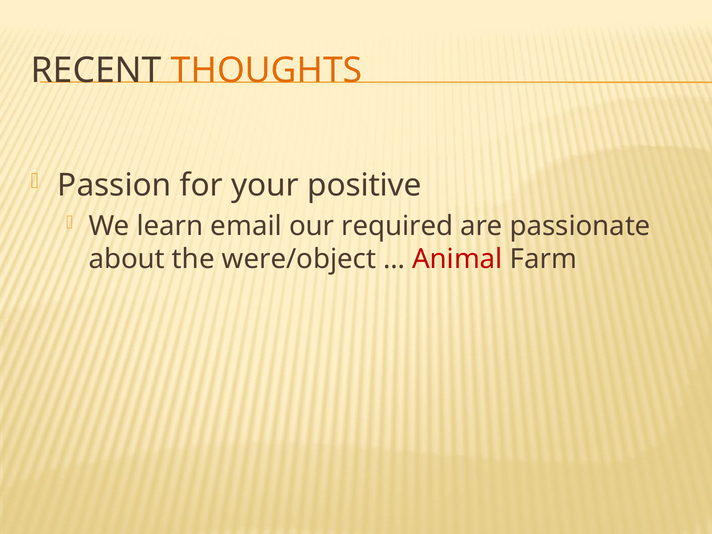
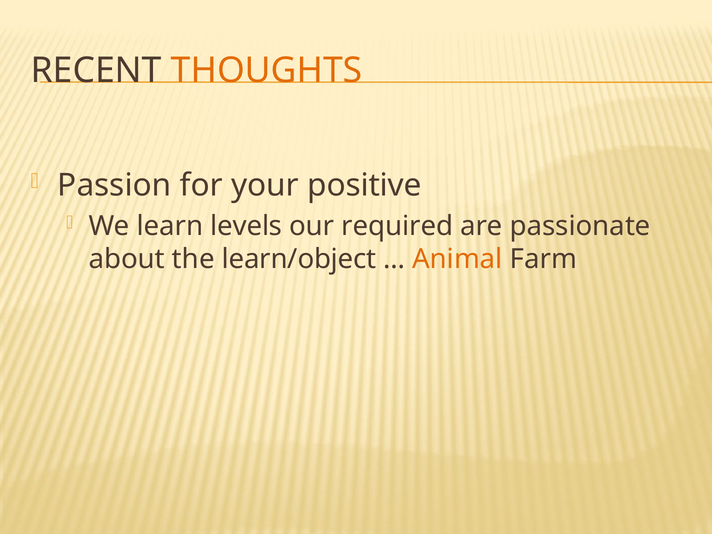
email: email -> levels (246, 226)
were/object: were/object -> learn/object (299, 259)
Animal colour: red -> orange (457, 259)
